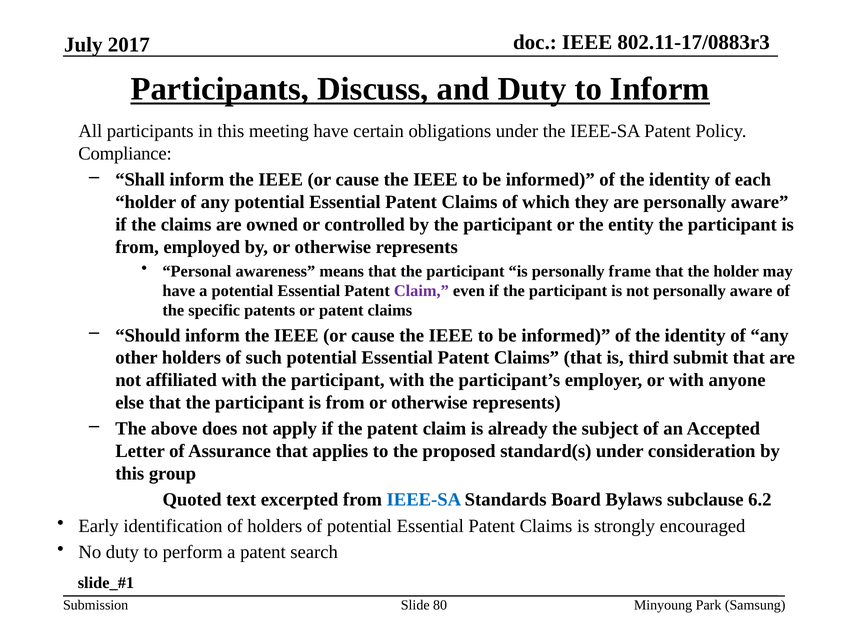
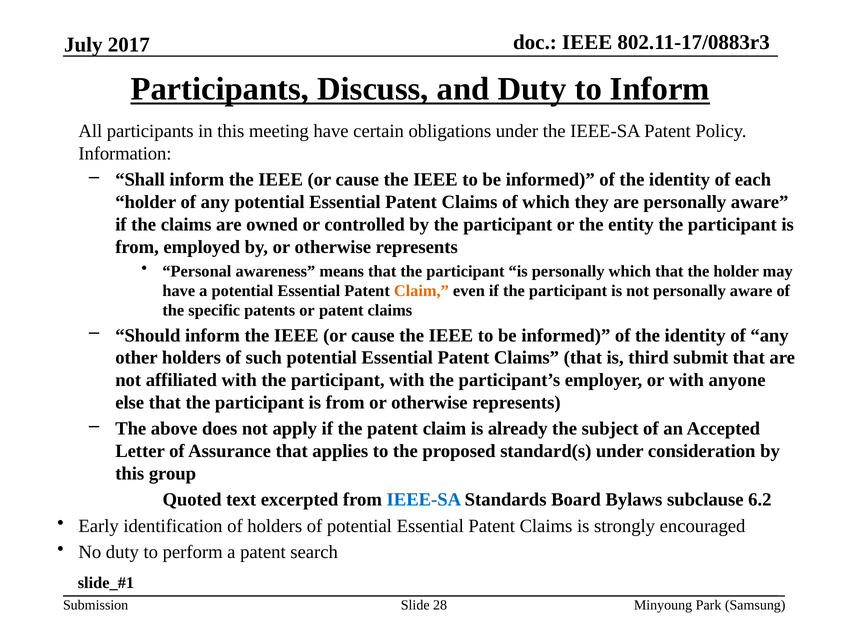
Compliance: Compliance -> Information (125, 153)
personally frame: frame -> which (630, 271)
Claim colour: purple -> orange (421, 291)
80: 80 -> 28 (440, 605)
